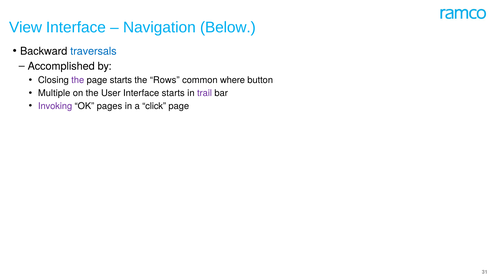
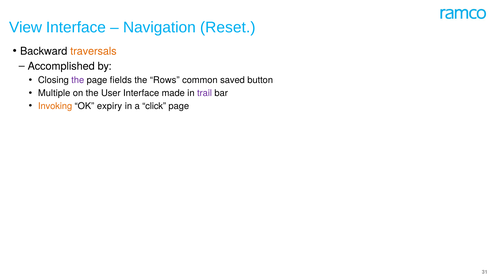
Below: Below -> Reset (228, 27)
traversals colour: blue -> orange (93, 51)
page starts: starts -> fields (121, 80)
where: where -> saved (232, 80)
Interface starts: starts -> made (173, 93)
Invoking colour: purple -> orange (55, 106)
pages: pages -> expiry (109, 106)
